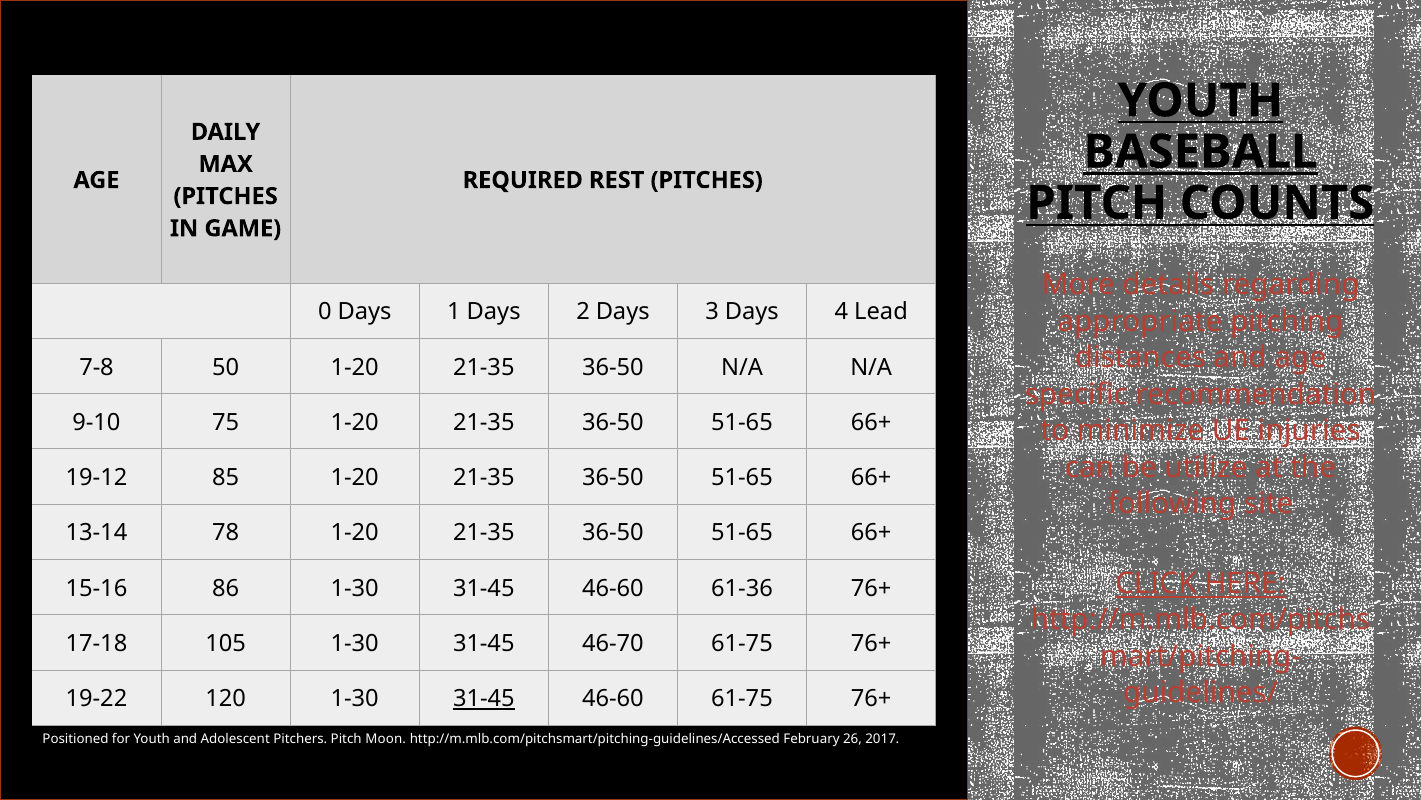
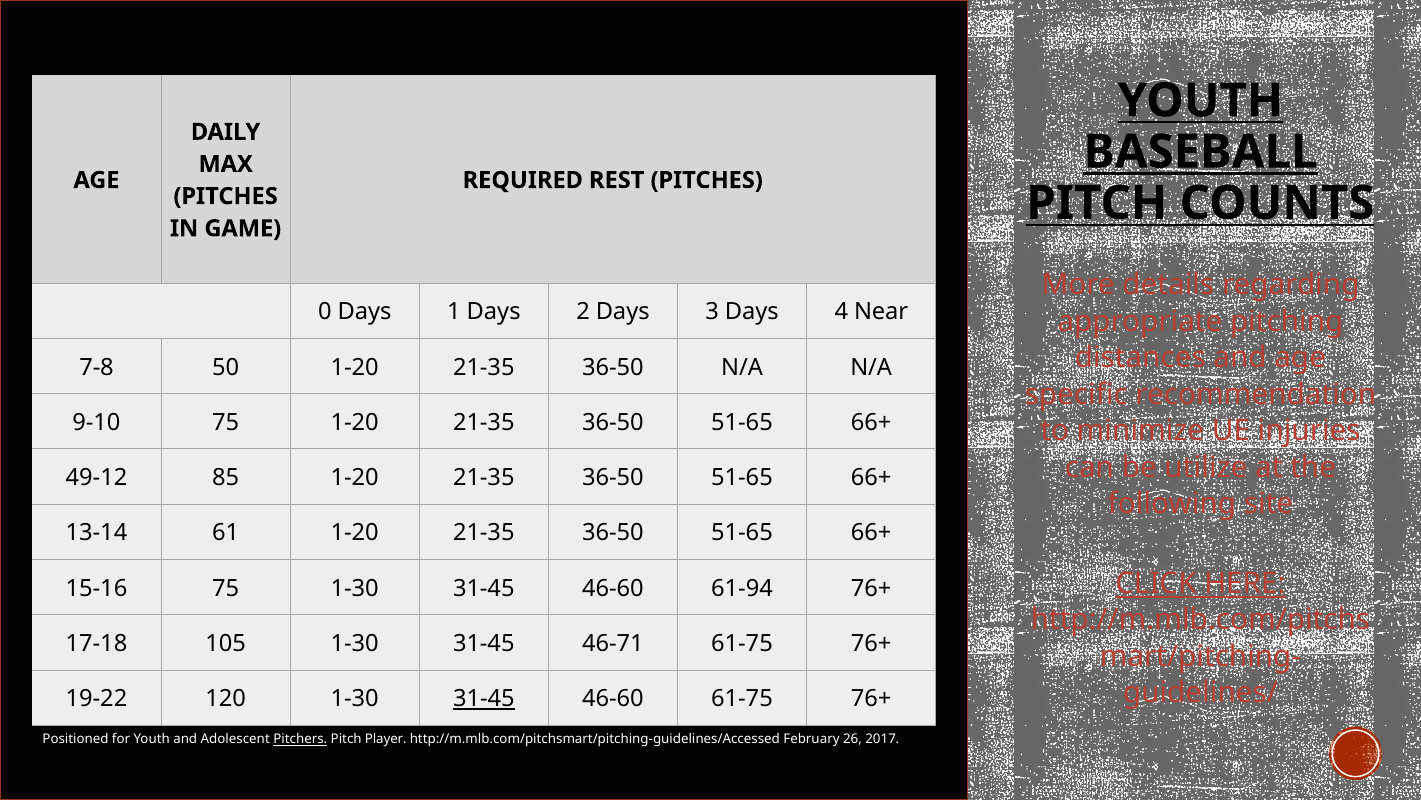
Lead: Lead -> Near (881, 312)
19-12: 19-12 -> 49-12 (97, 477)
78: 78 -> 61 (226, 533)
15-16 86: 86 -> 75 (226, 588)
61-36: 61-36 -> 61-94 (742, 588)
46-70: 46-70 -> 46-71 (613, 643)
Pitchers underline: none -> present (300, 739)
Moon: Moon -> Player (386, 739)
